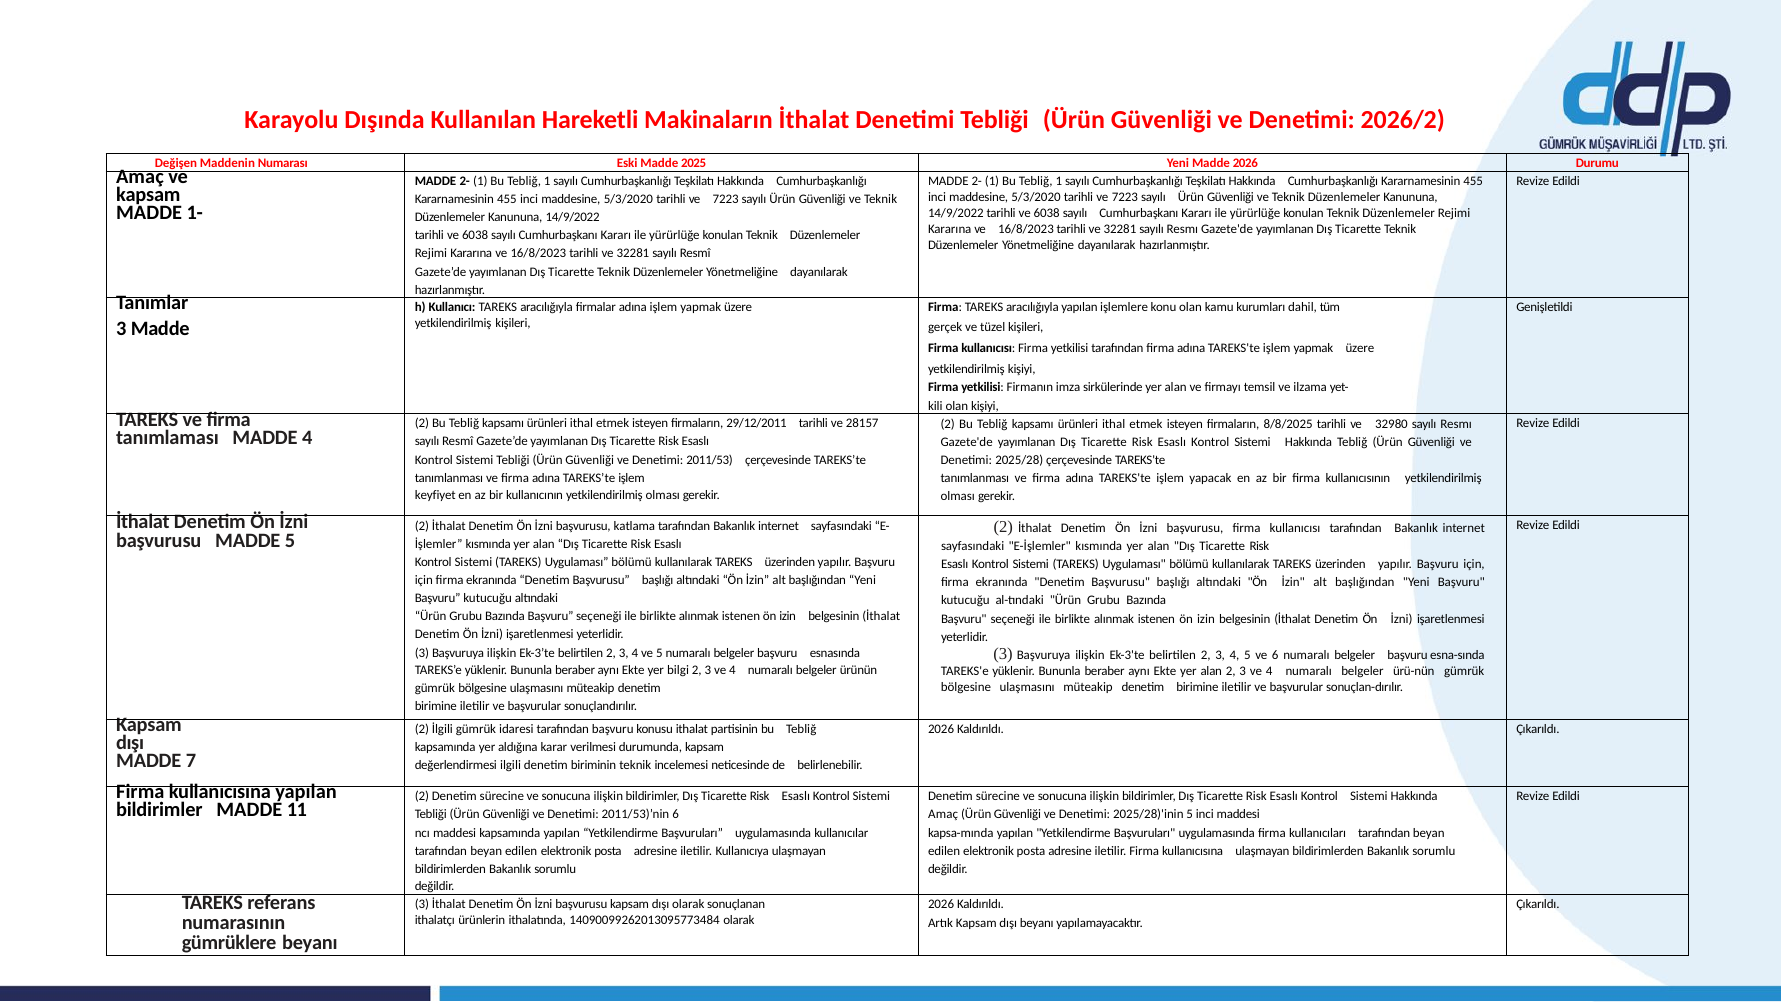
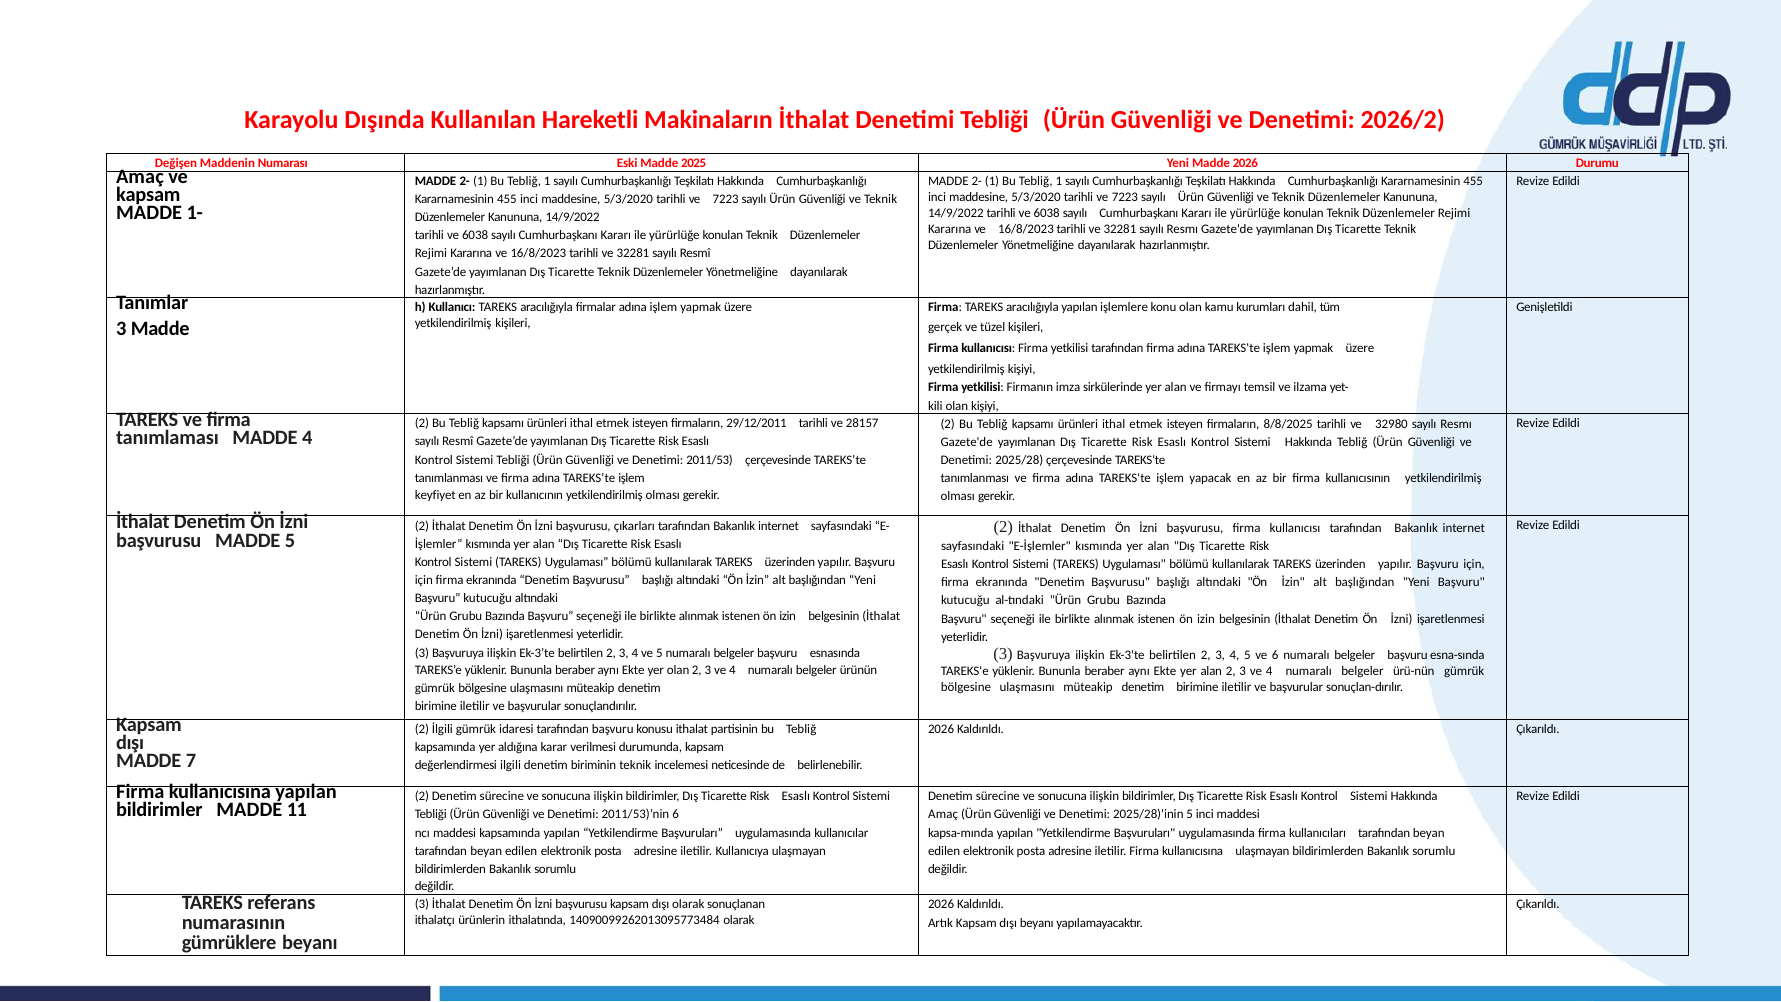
katlama: katlama -> çıkarları (634, 526)
yer bilgi: bilgi -> olan (678, 671)
